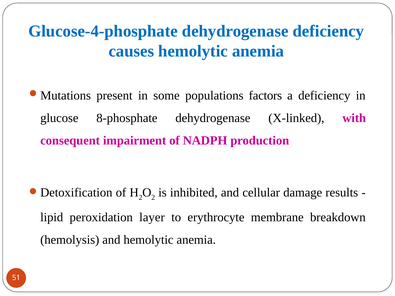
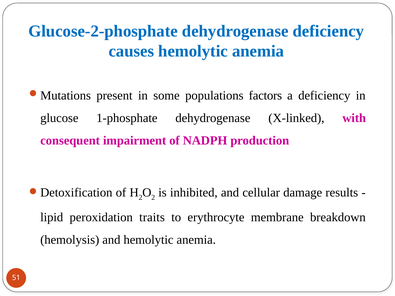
Glucose-4-phosphate: Glucose-4-phosphate -> Glucose-2-phosphate (103, 31)
8-phosphate: 8-phosphate -> 1-phosphate (127, 118)
layer: layer -> traits (152, 217)
